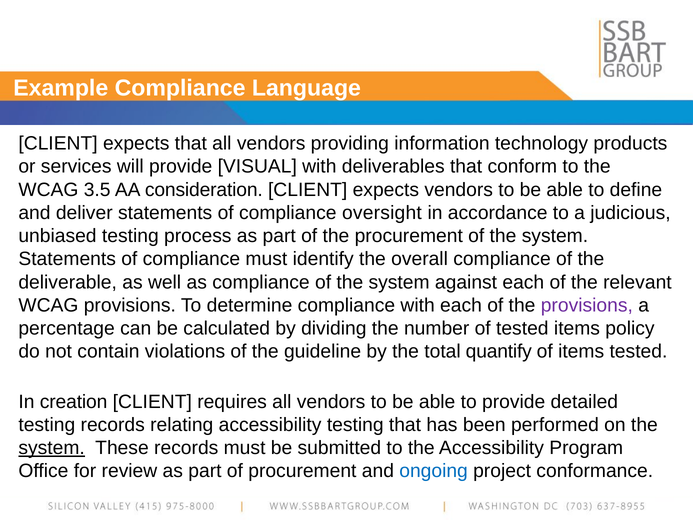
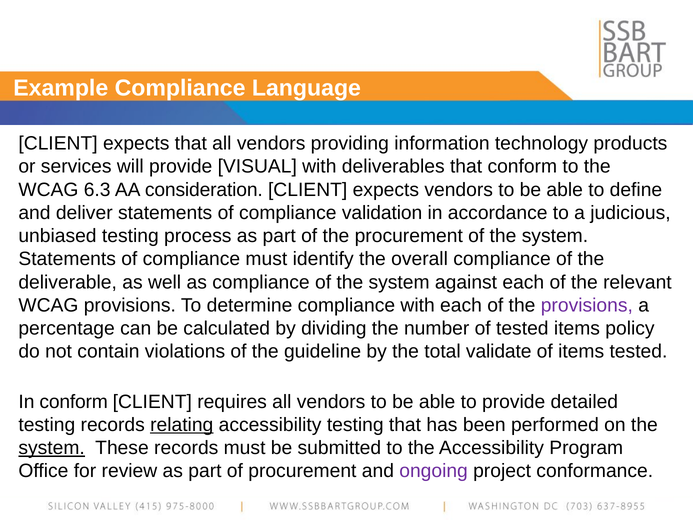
3.5: 3.5 -> 6.3 (97, 190)
oversight: oversight -> validation (382, 213)
quantify: quantify -> validate (499, 351)
In creation: creation -> conform (74, 401)
relating underline: none -> present (182, 425)
ongoing colour: blue -> purple (434, 471)
